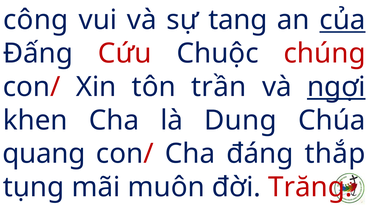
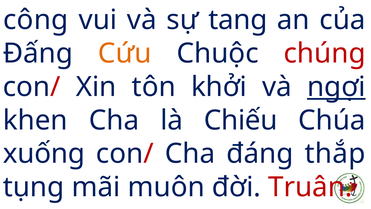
của underline: present -> none (343, 20)
Cứu colour: red -> orange (125, 53)
trần: trần -> khởi (219, 87)
Dung: Dung -> Chiếu (241, 120)
quang: quang -> xuống (44, 154)
Trăng: Trăng -> Truân (310, 187)
